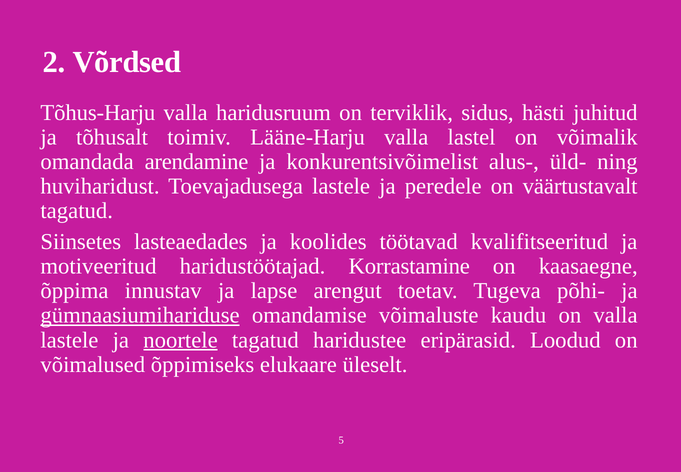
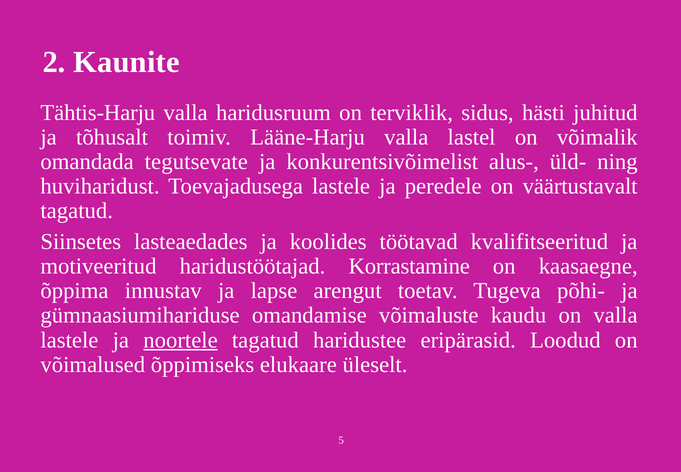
Võrdsed: Võrdsed -> Kaunite (127, 62)
Tõhus-Harju: Tõhus-Harju -> Tähtis-Harju (98, 112)
arendamine: arendamine -> tegutsevate (196, 162)
gümnaasiumihariduse underline: present -> none (140, 315)
